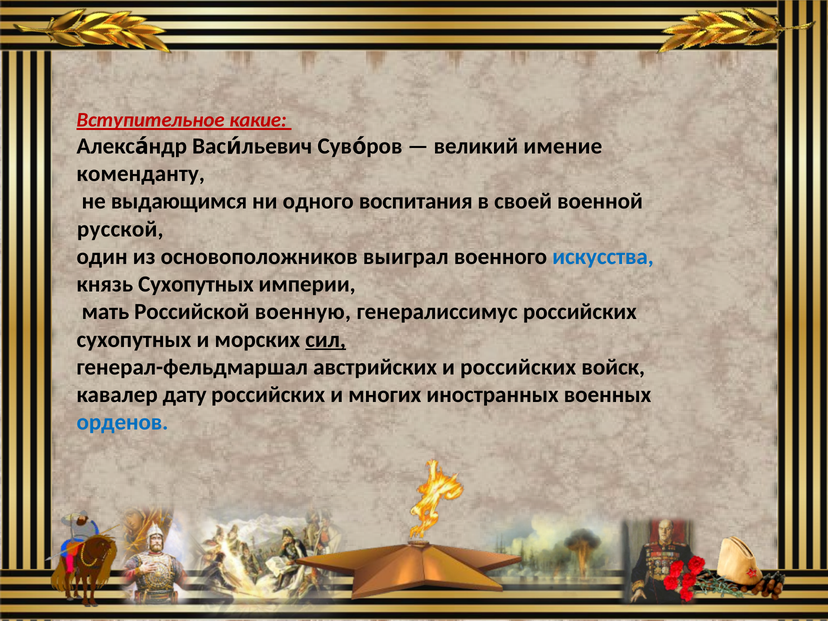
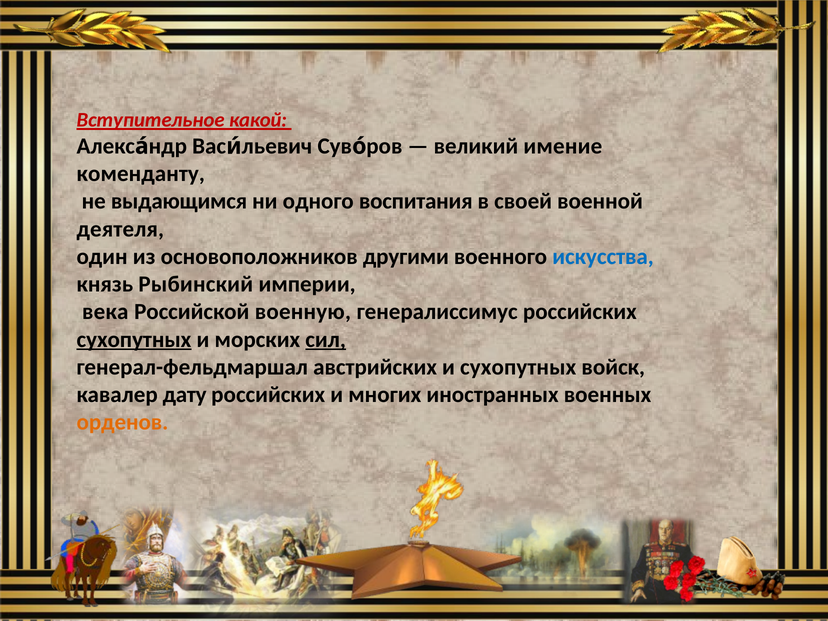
какие: какие -> какой (258, 120)
русской: русской -> деятеля (120, 229)
выиграл: выиграл -> другими (406, 257)
князь Сухопутных: Сухопутных -> Рыбинский (196, 284)
мать: мать -> века (105, 312)
сухопутных underline: none -> present (134, 339)
и российских: российских -> сухопутных (518, 367)
орденов colour: blue -> orange (122, 422)
